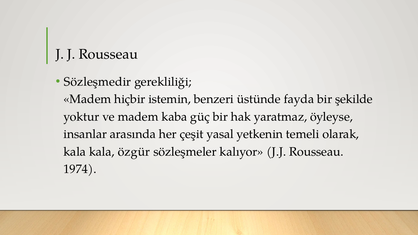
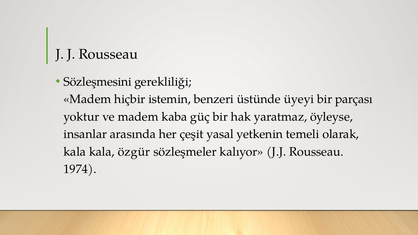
Sözleşmedir: Sözleşmedir -> Sözleşmesini (98, 82)
fayda: fayda -> üyeyi (299, 99)
şekilde: şekilde -> parçası (354, 99)
